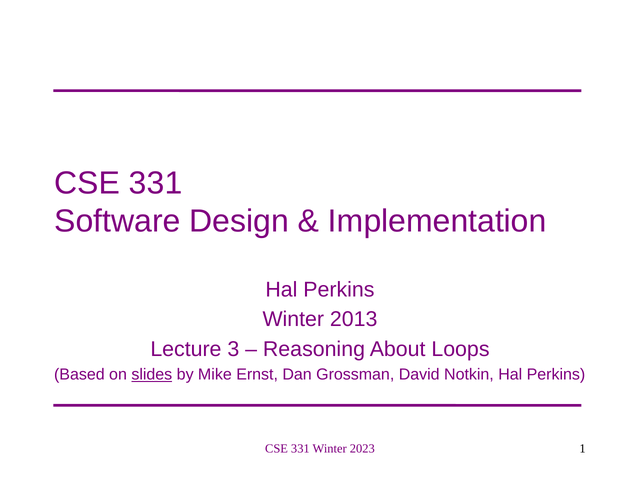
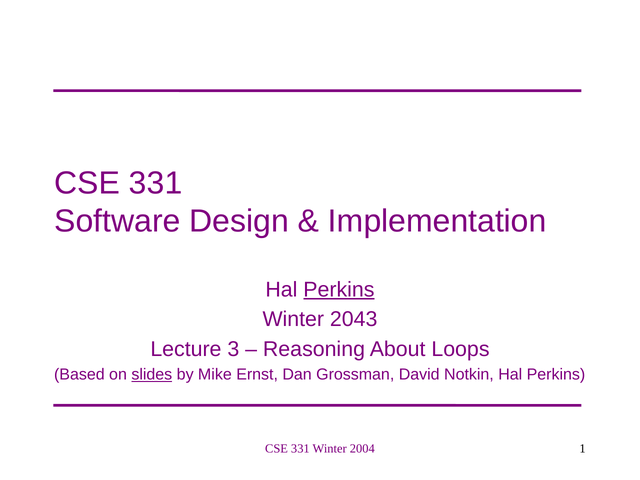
Perkins underline: none -> present (339, 289)
2013: 2013 -> 2043 (354, 319)
2023: 2023 -> 2004 (362, 449)
